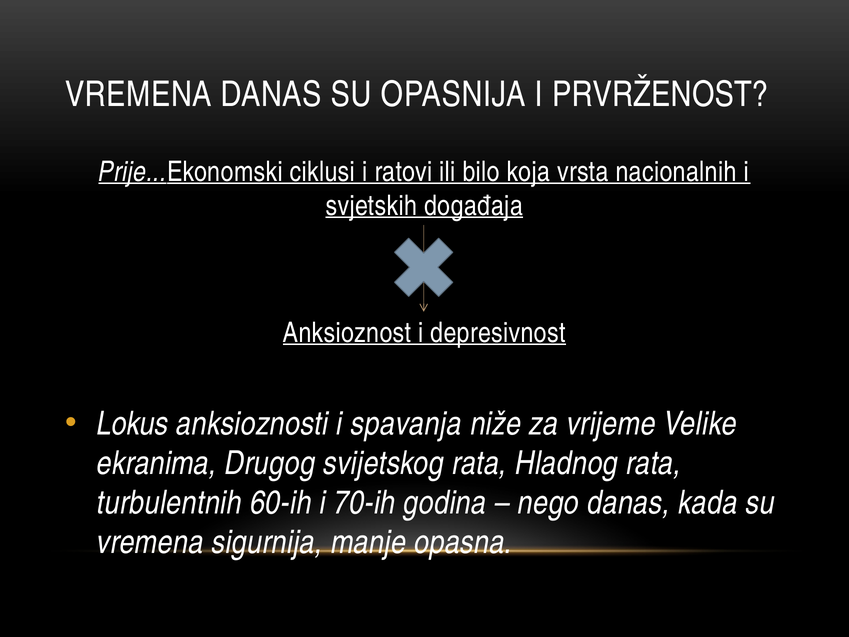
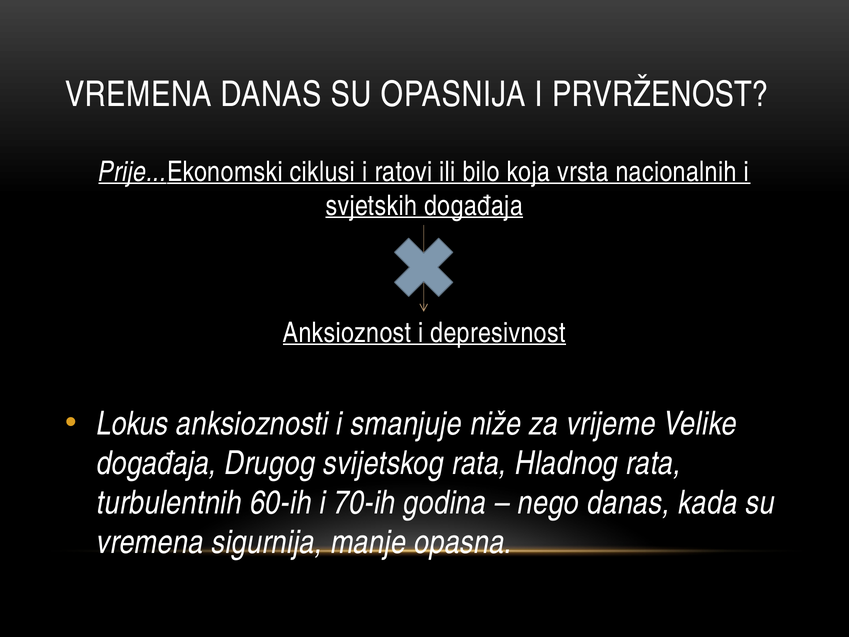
spavanja: spavanja -> smanjuje (406, 424)
ekranima: ekranima -> događaja (157, 463)
